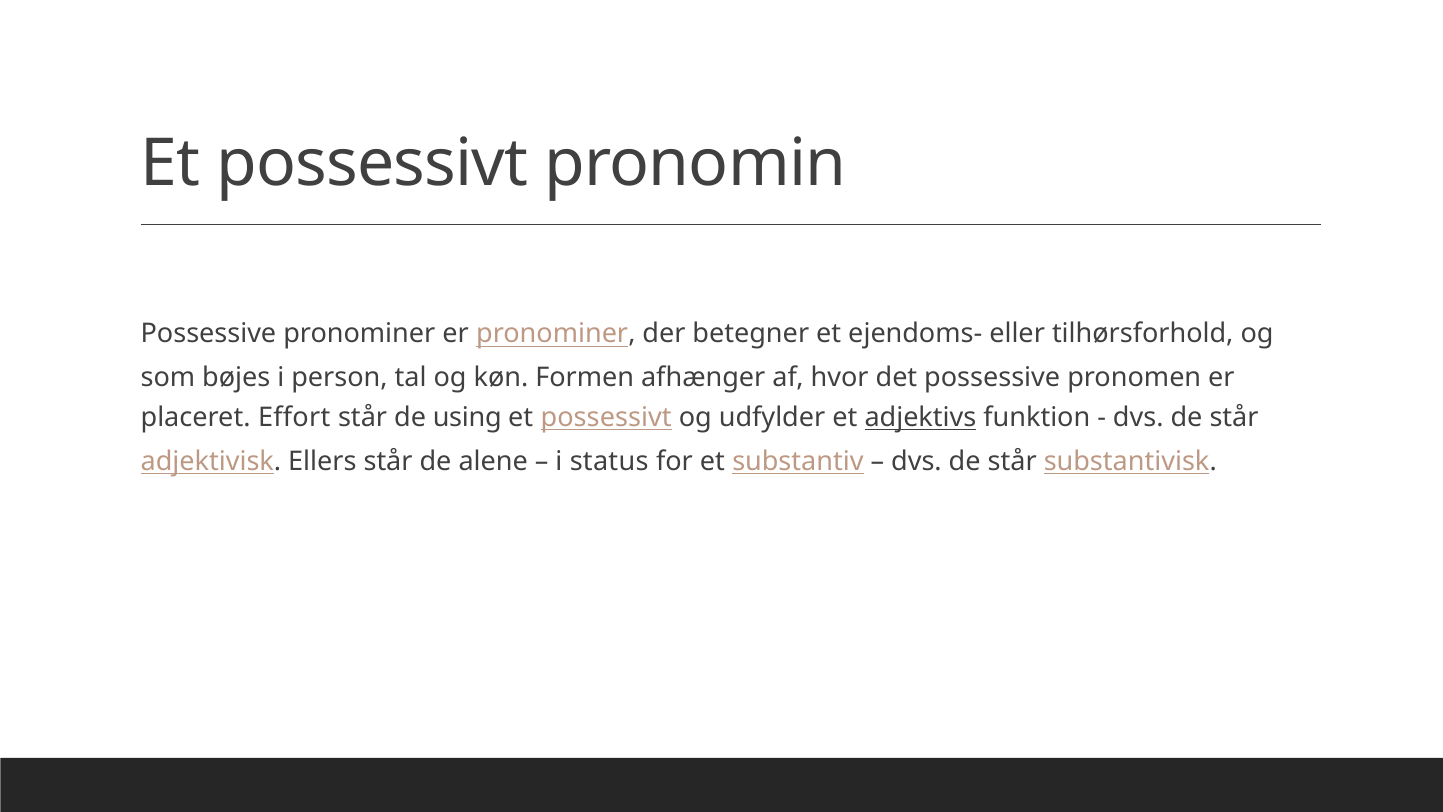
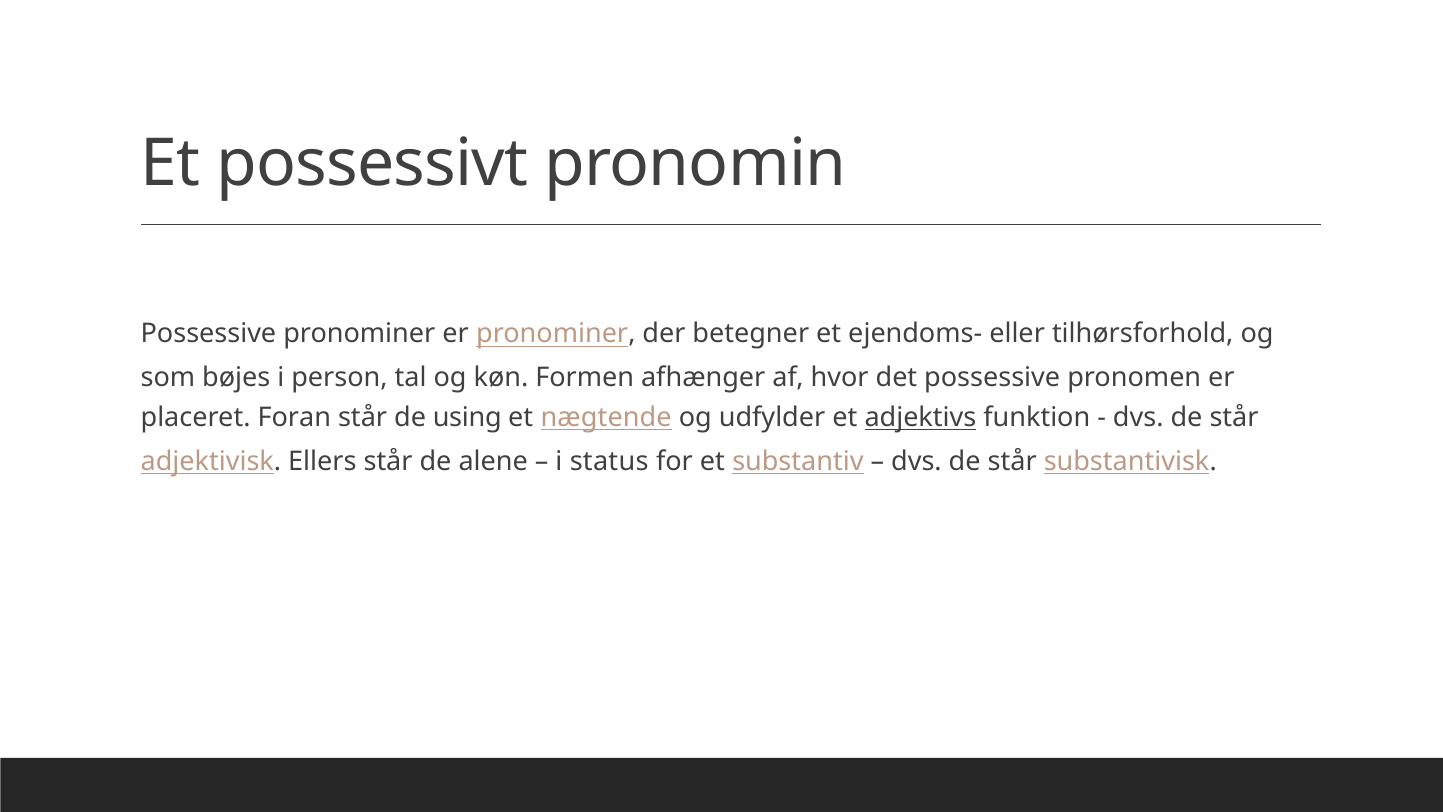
Effort: Effort -> Foran (294, 417)
possessivt: possessivt -> nægtende (606, 417)
